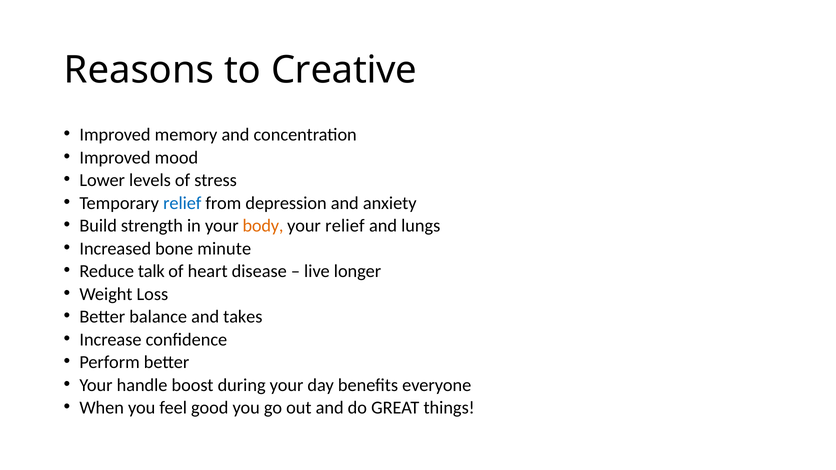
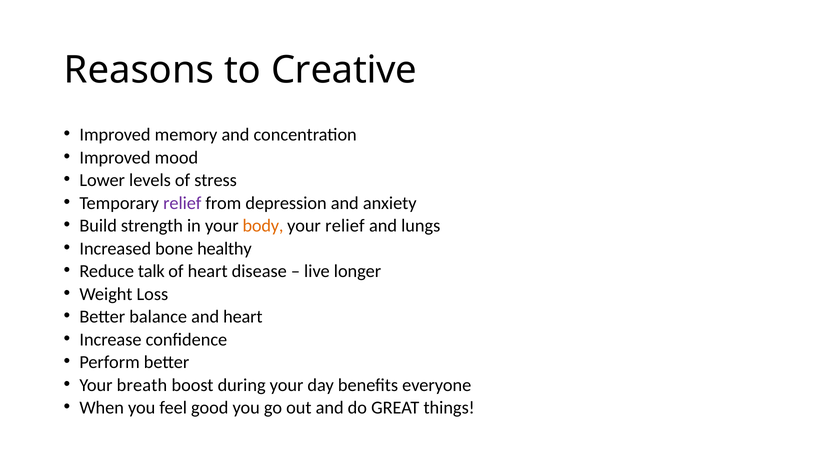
relief colour: blue -> purple (182, 203)
minute: minute -> healthy (224, 249)
and takes: takes -> heart (243, 317)
handle: handle -> breath (142, 385)
